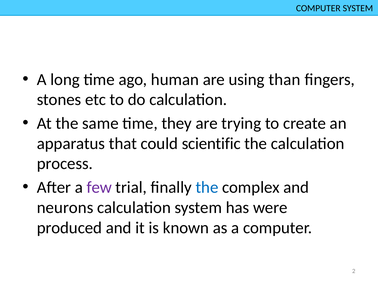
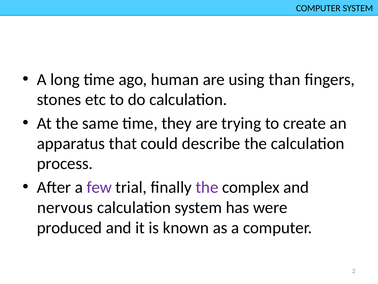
scientific: scientific -> describe (211, 143)
the colour: blue -> purple (207, 187)
neurons: neurons -> nervous (65, 207)
